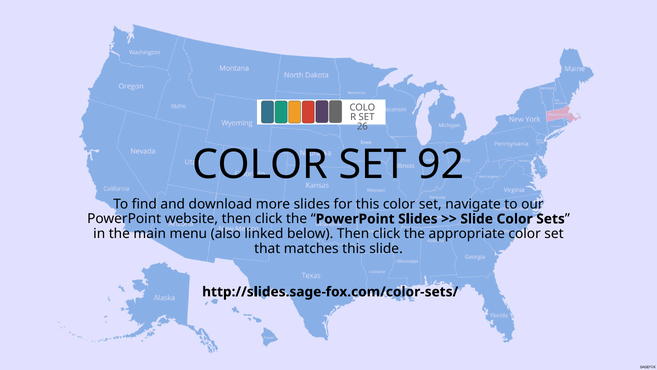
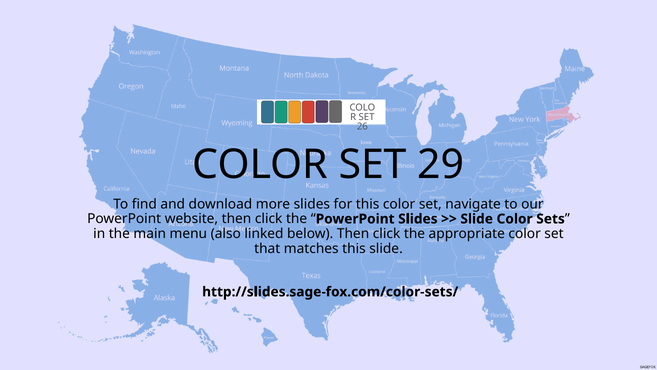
92: 92 -> 29 (441, 164)
